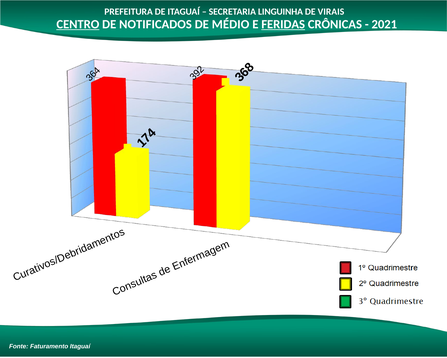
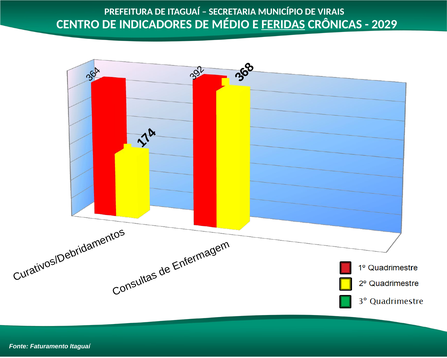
LINGUINHA: LINGUINHA -> MUNICÍPIO (280, 12)
CENTRO underline: present -> none (78, 24)
NOTIFICADOS: NOTIFICADOS -> INDICADORES (155, 24)
2021: 2021 -> 2029 (384, 24)
